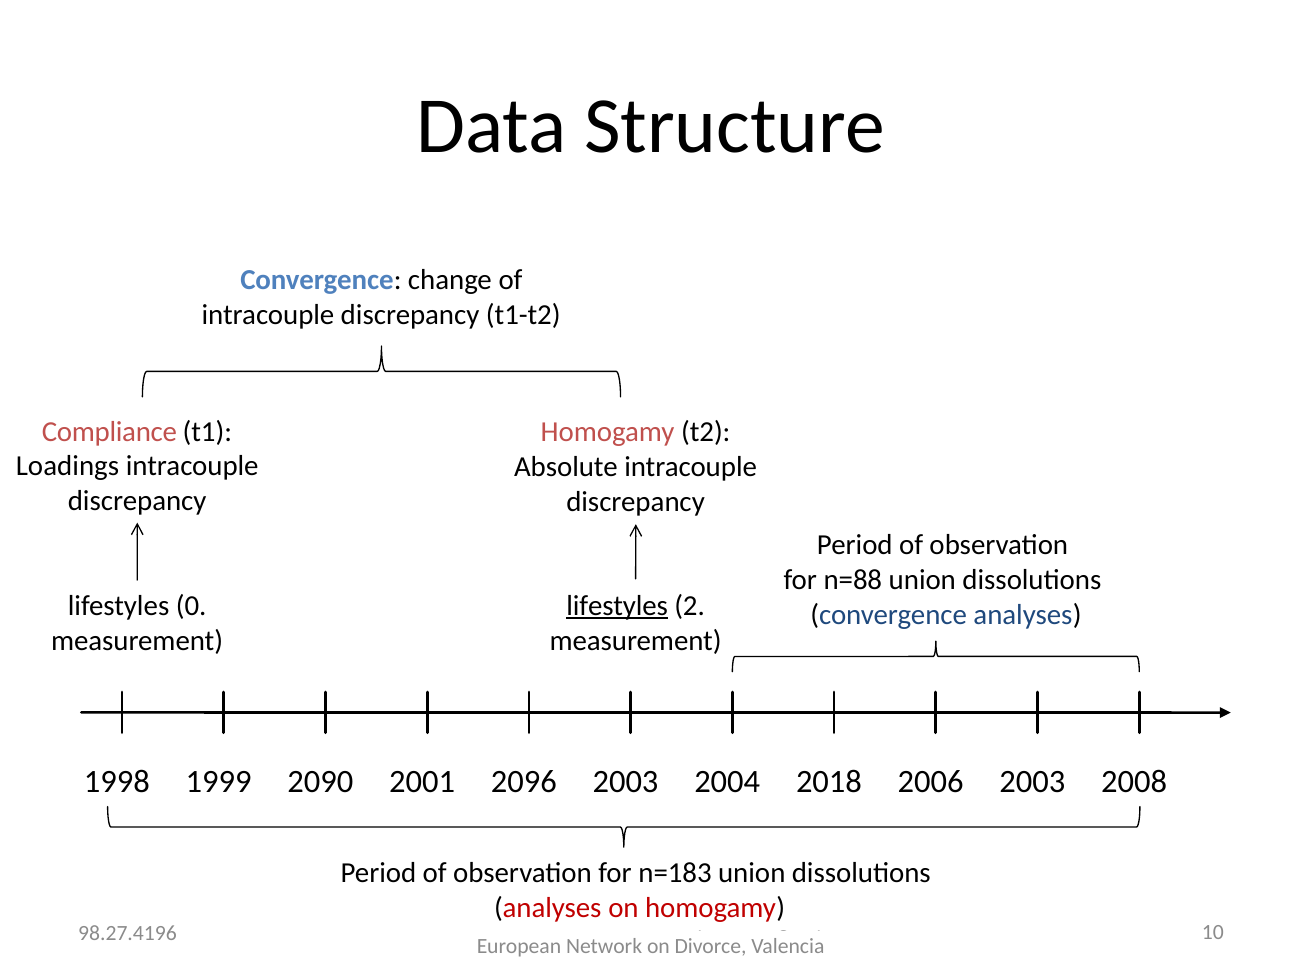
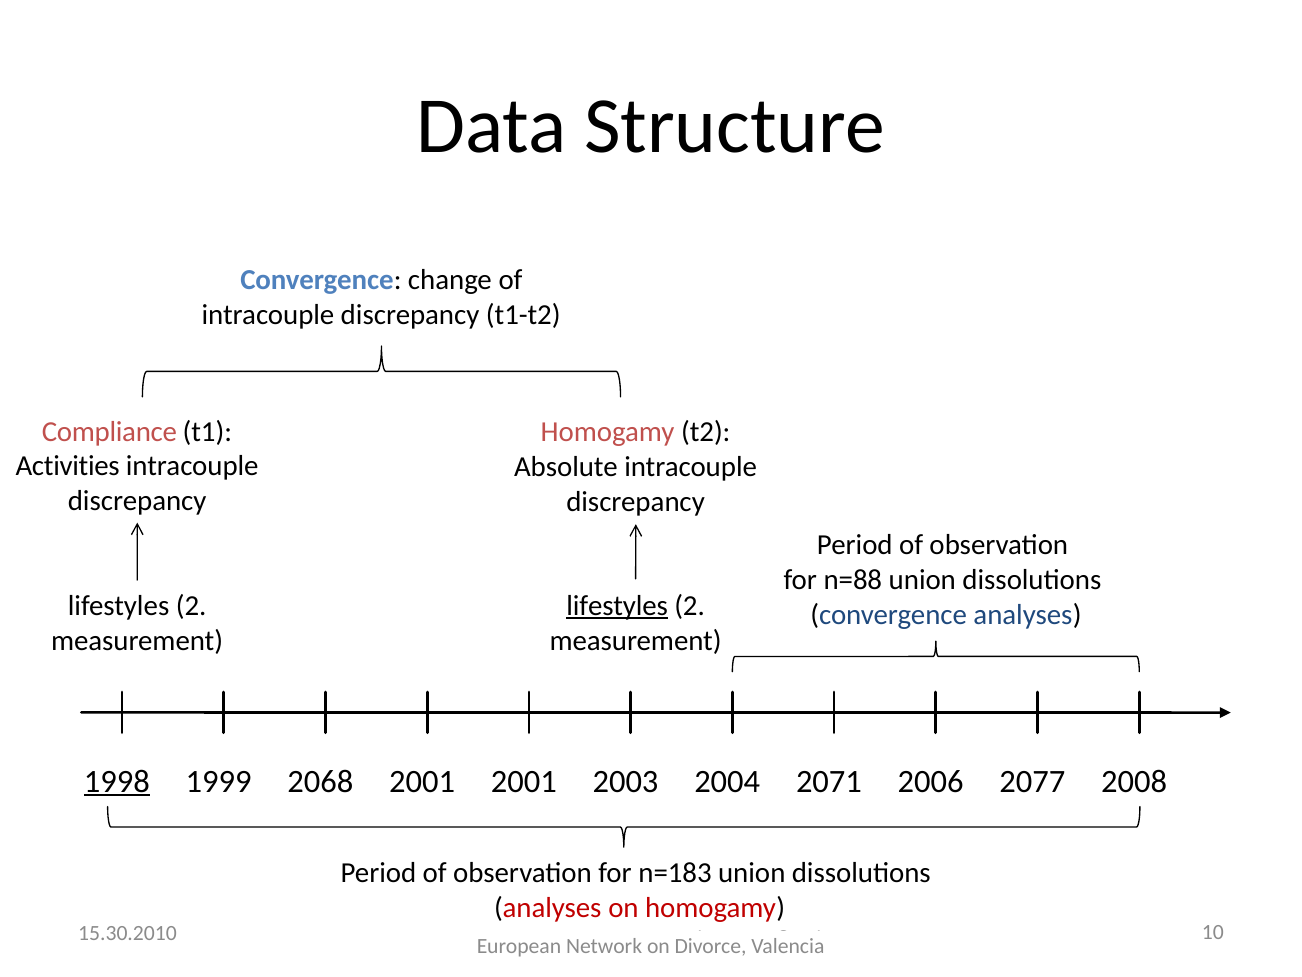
Loadings: Loadings -> Activities (68, 466)
0: 0 -> 2 (191, 606)
1998 underline: none -> present (117, 781)
2090: 2090 -> 2068 (320, 781)
2001 2096: 2096 -> 2001 (524, 781)
2018: 2018 -> 2071 (829, 781)
2006 2003: 2003 -> 2077 (1032, 781)
98.27.4196: 98.27.4196 -> 15.30.2010 (127, 933)
